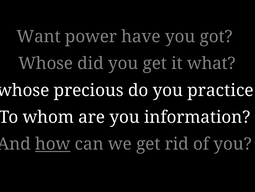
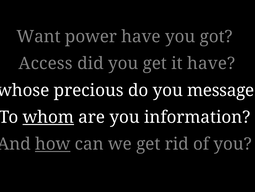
Whose: Whose -> Access (45, 63)
it what: what -> have (211, 63)
practice: practice -> message (221, 90)
whom underline: none -> present (48, 117)
